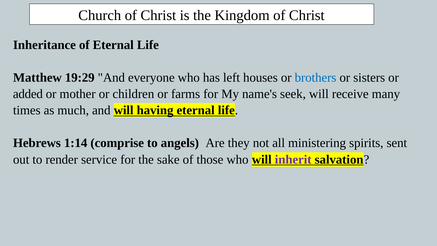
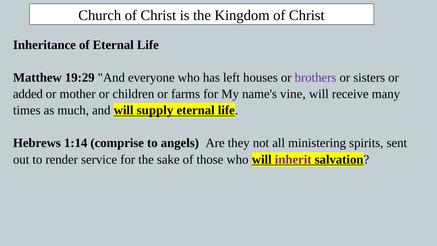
brothers colour: blue -> purple (316, 78)
seek: seek -> vine (293, 94)
having: having -> supply (155, 110)
